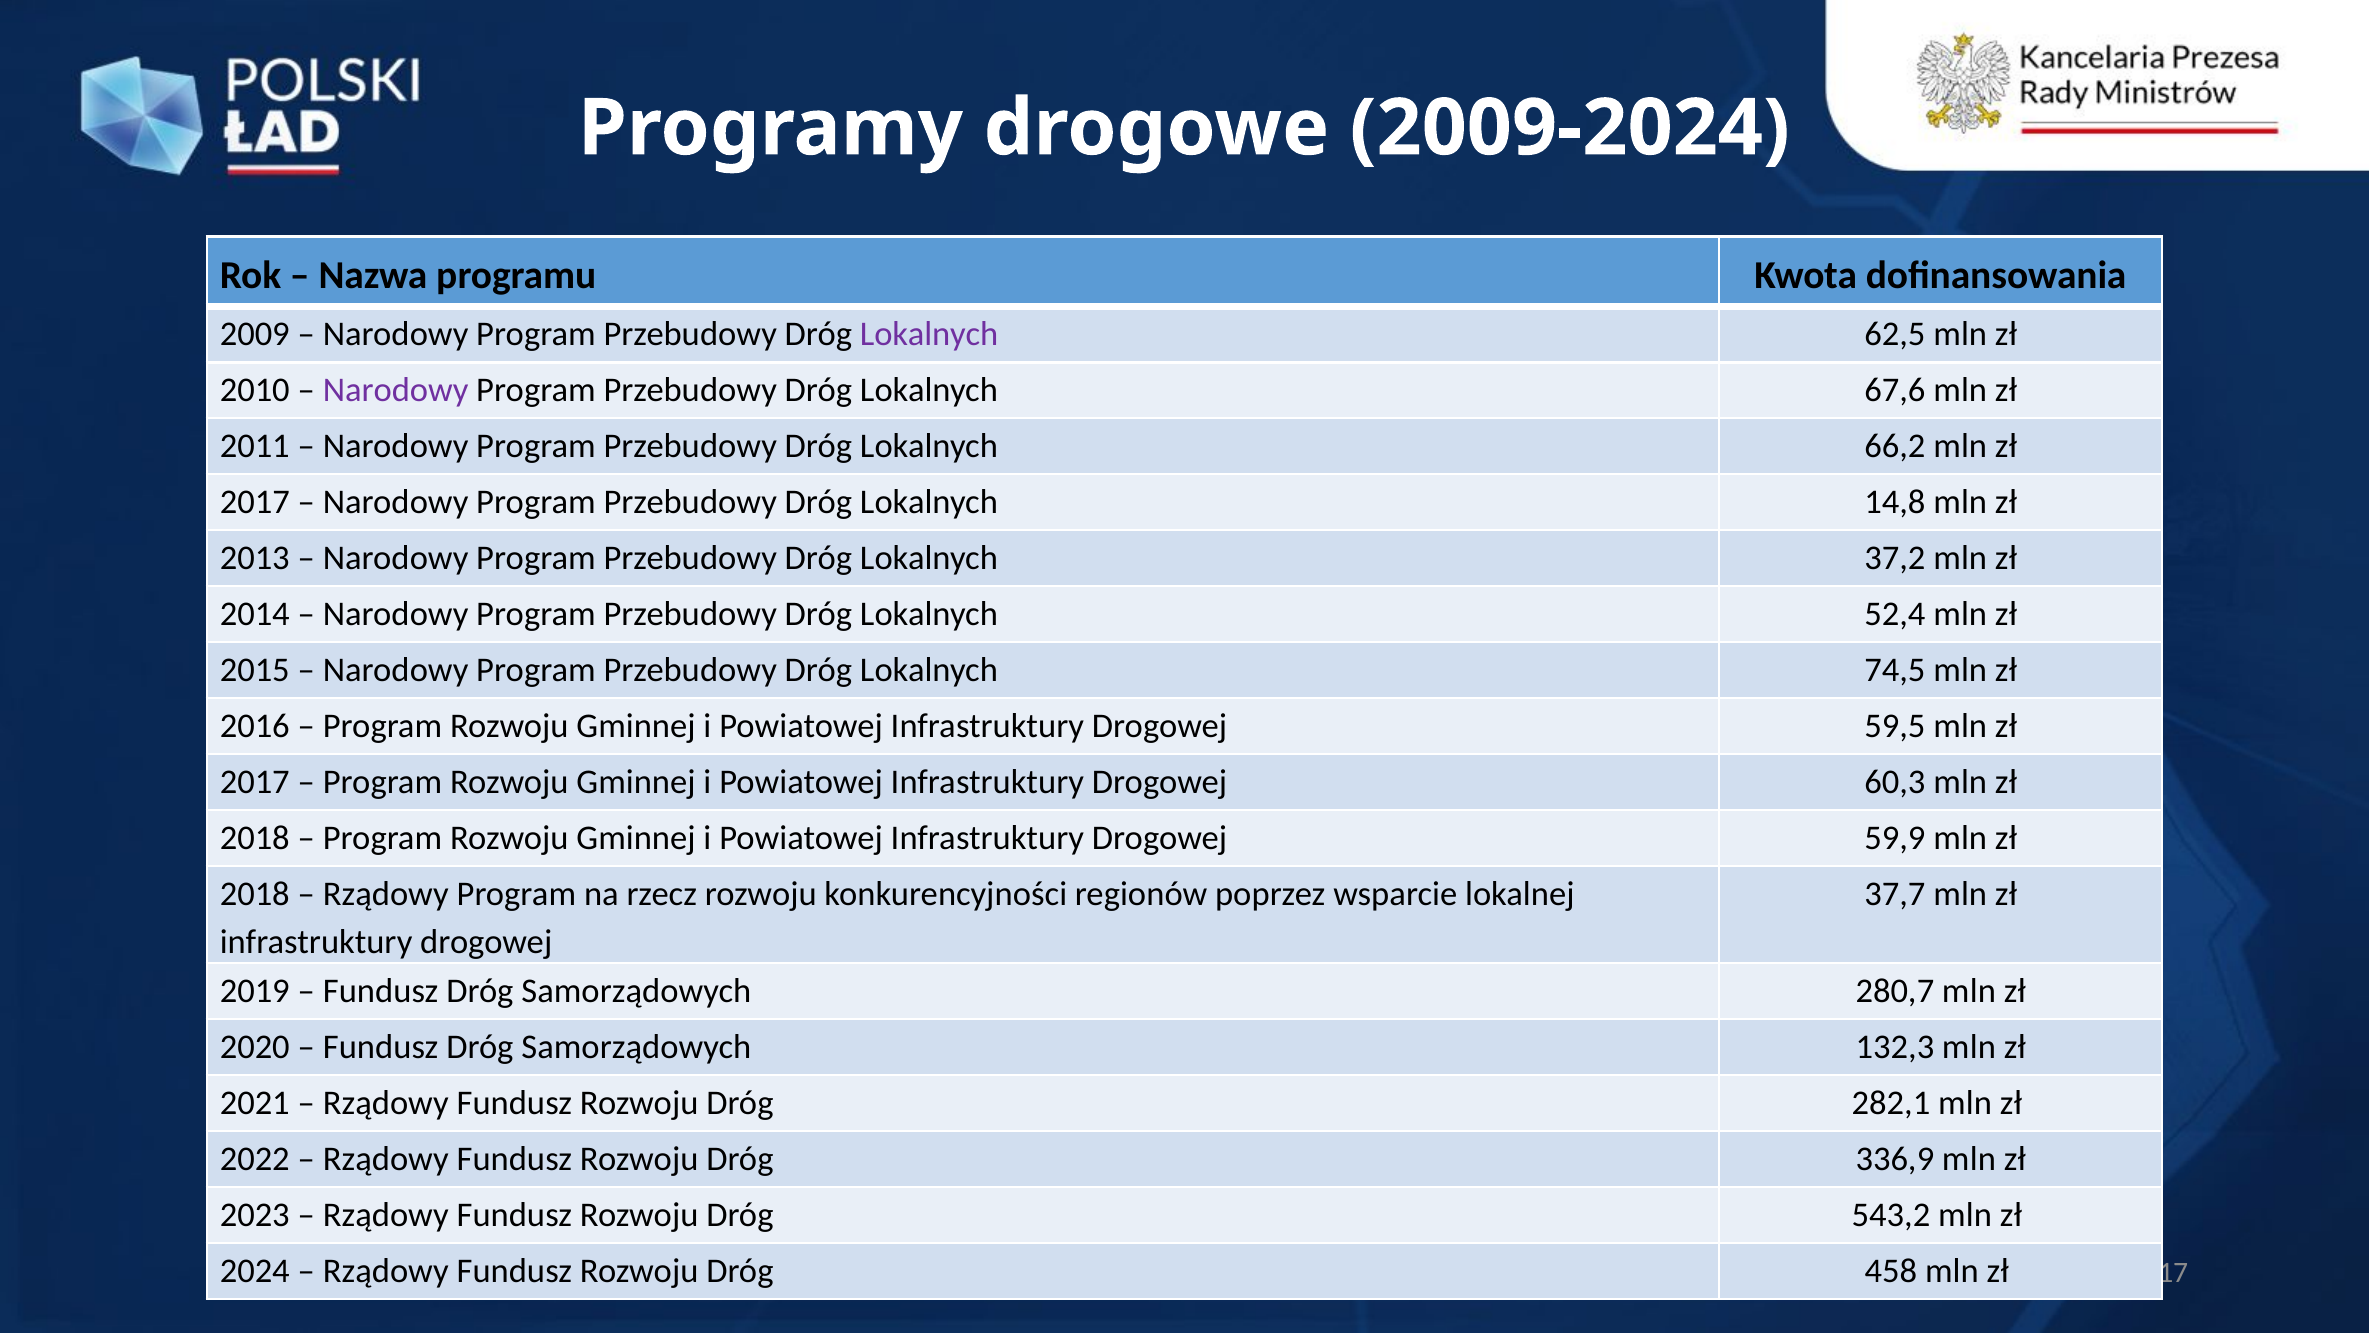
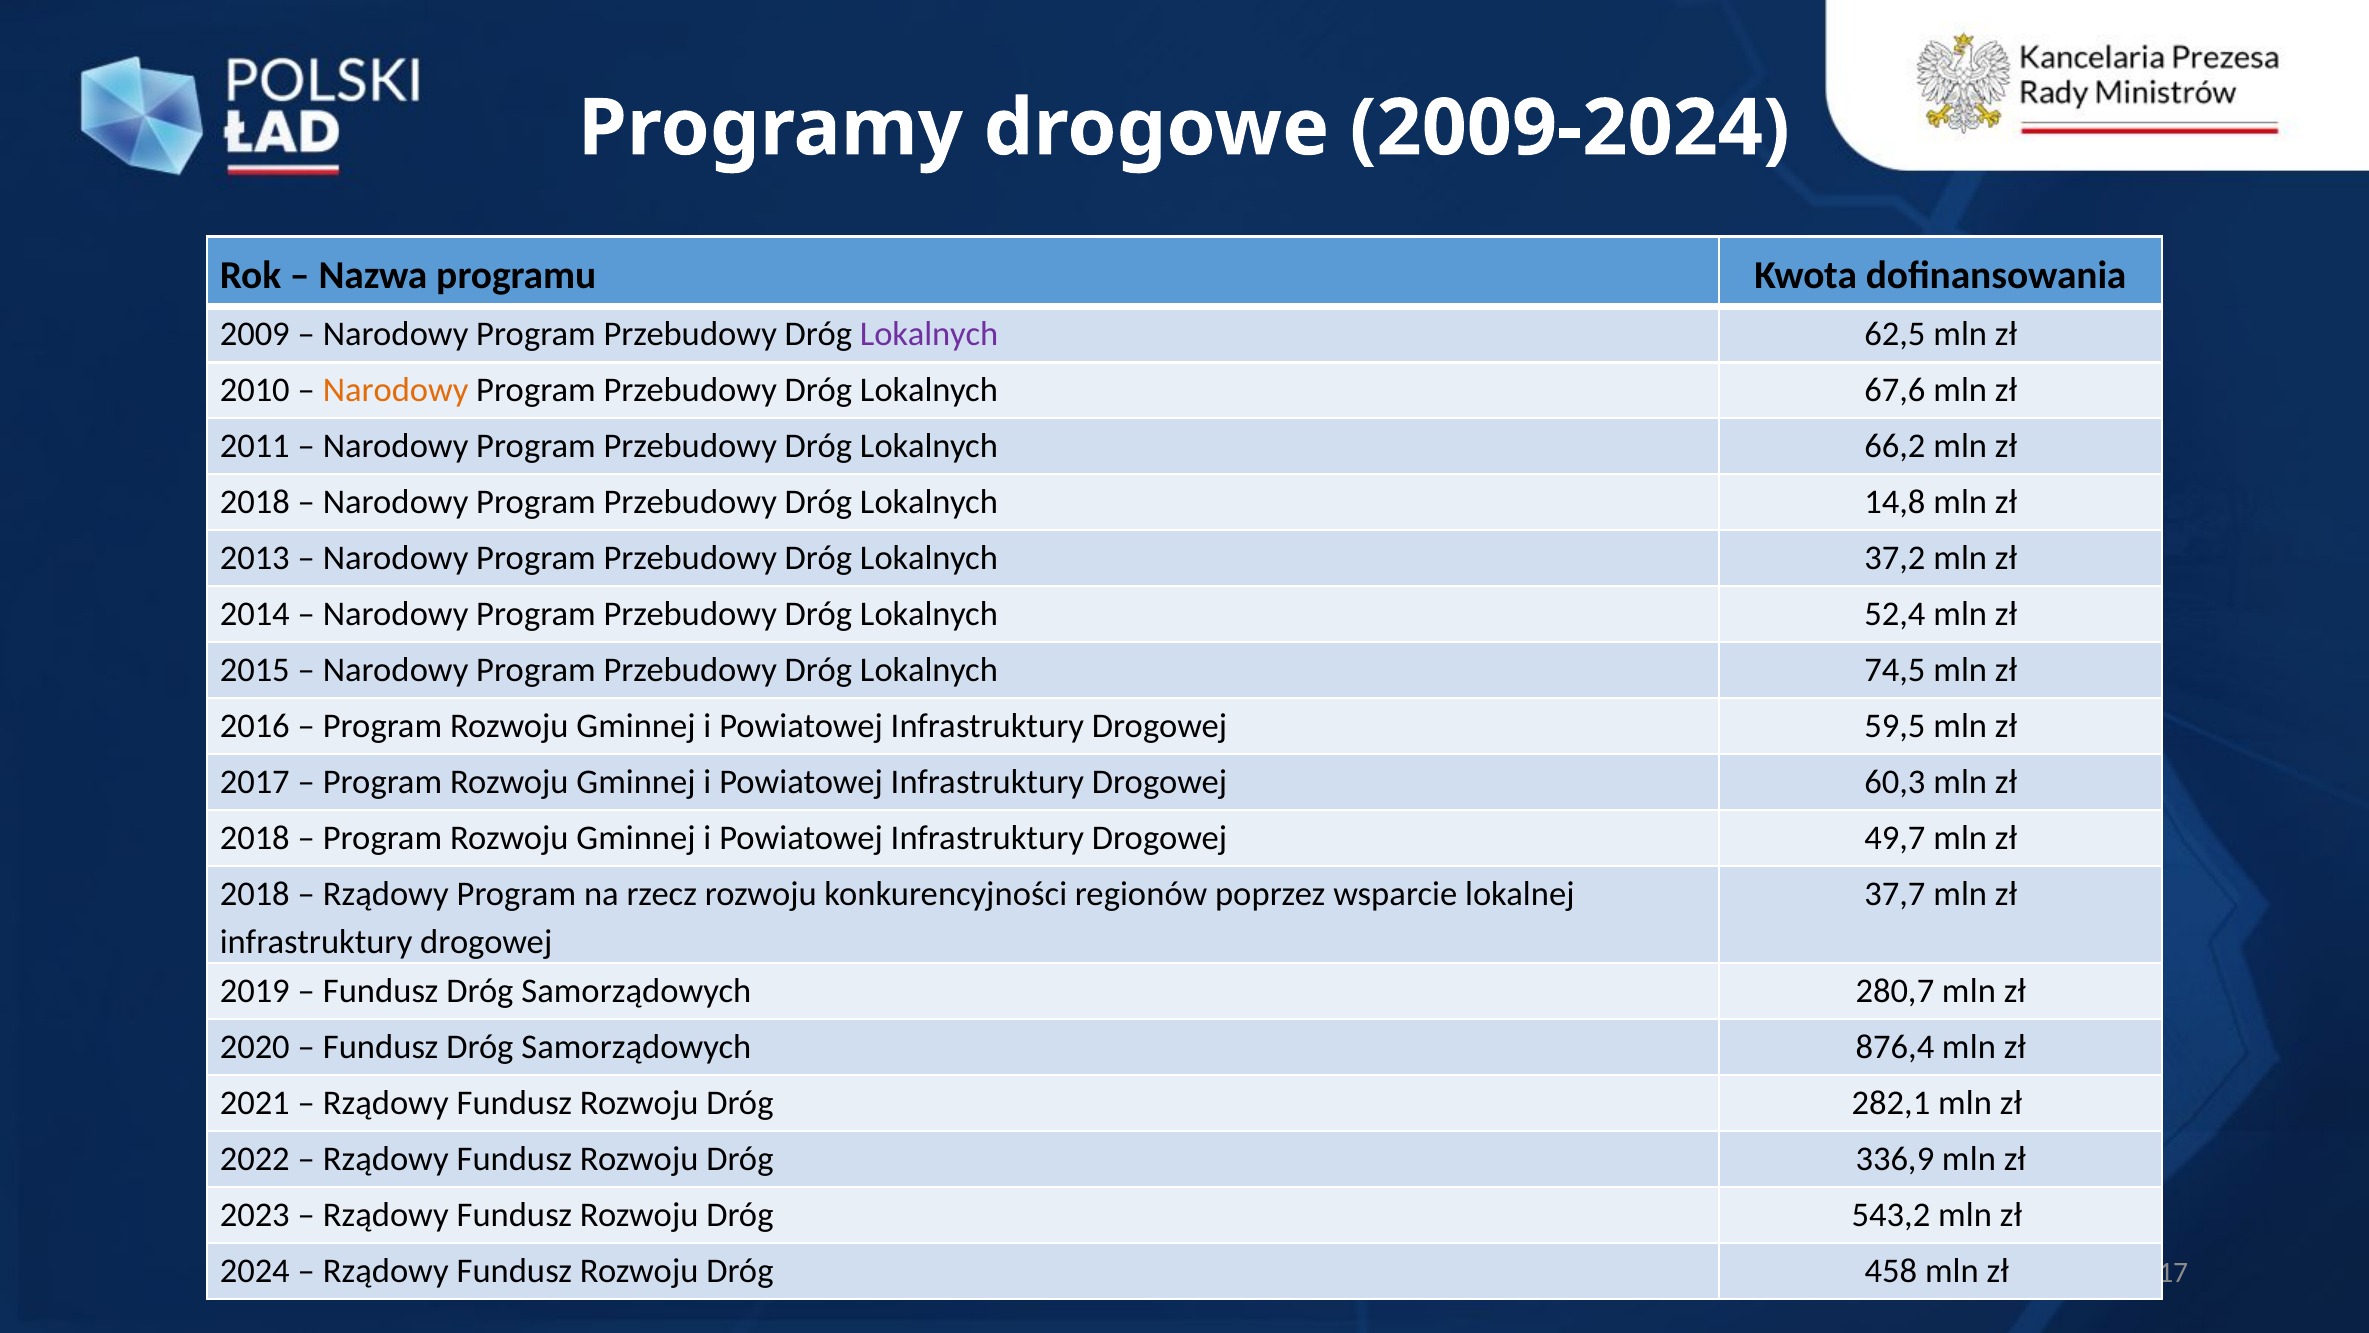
Narodowy colour: purple -> orange (396, 390)
2017: 2017 -> 2018 (255, 502)
59,9: 59,9 -> 49,7 (1895, 838)
132,3: 132,3 -> 876,4 (1895, 1046)
